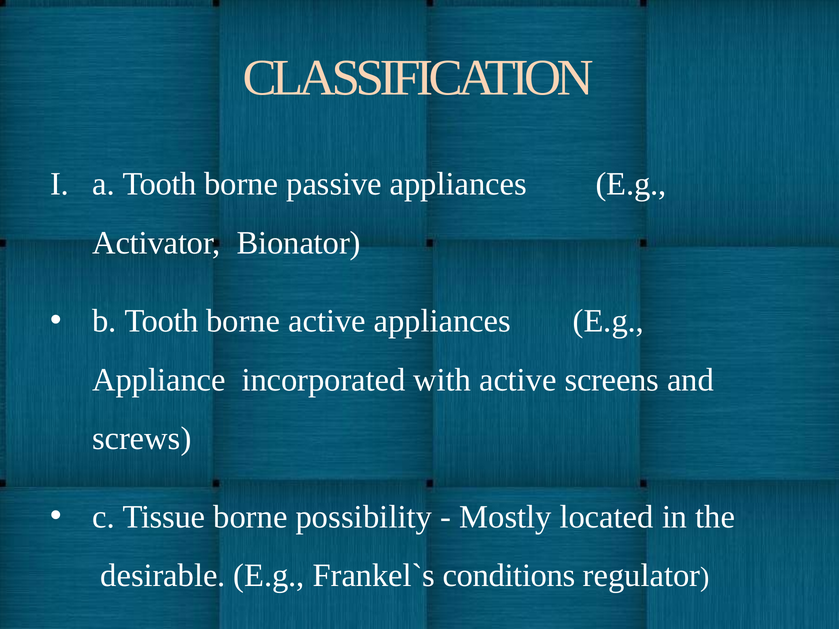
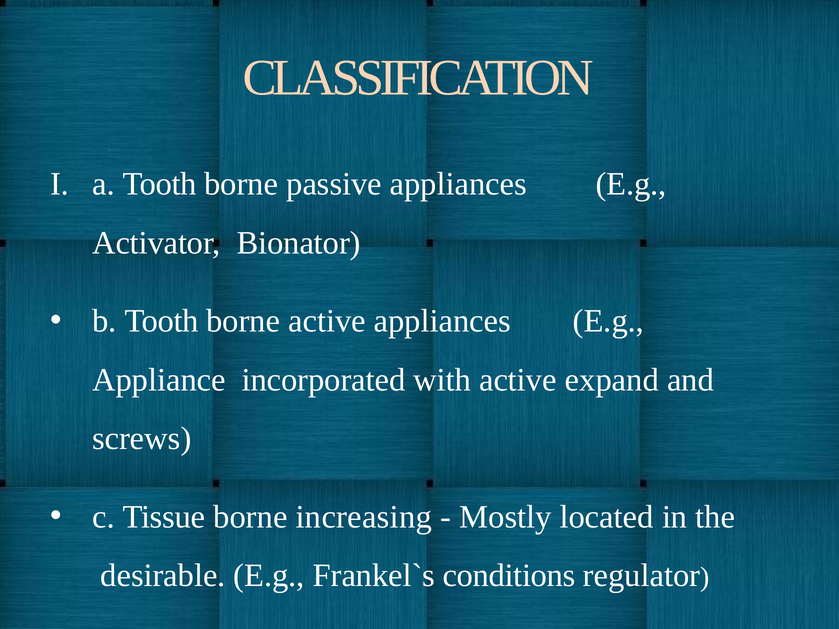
screens: screens -> expand (612, 380)
possibility: possibility -> increasing (364, 517)
